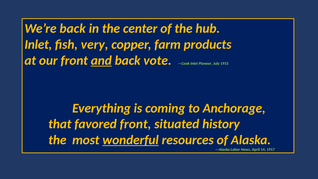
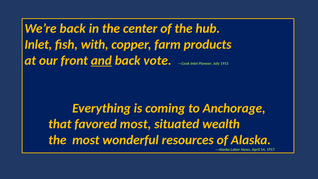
very: very -> with (95, 45)
favored front: front -> most (135, 124)
history: history -> wealth (221, 124)
wonderful underline: present -> none (131, 140)
